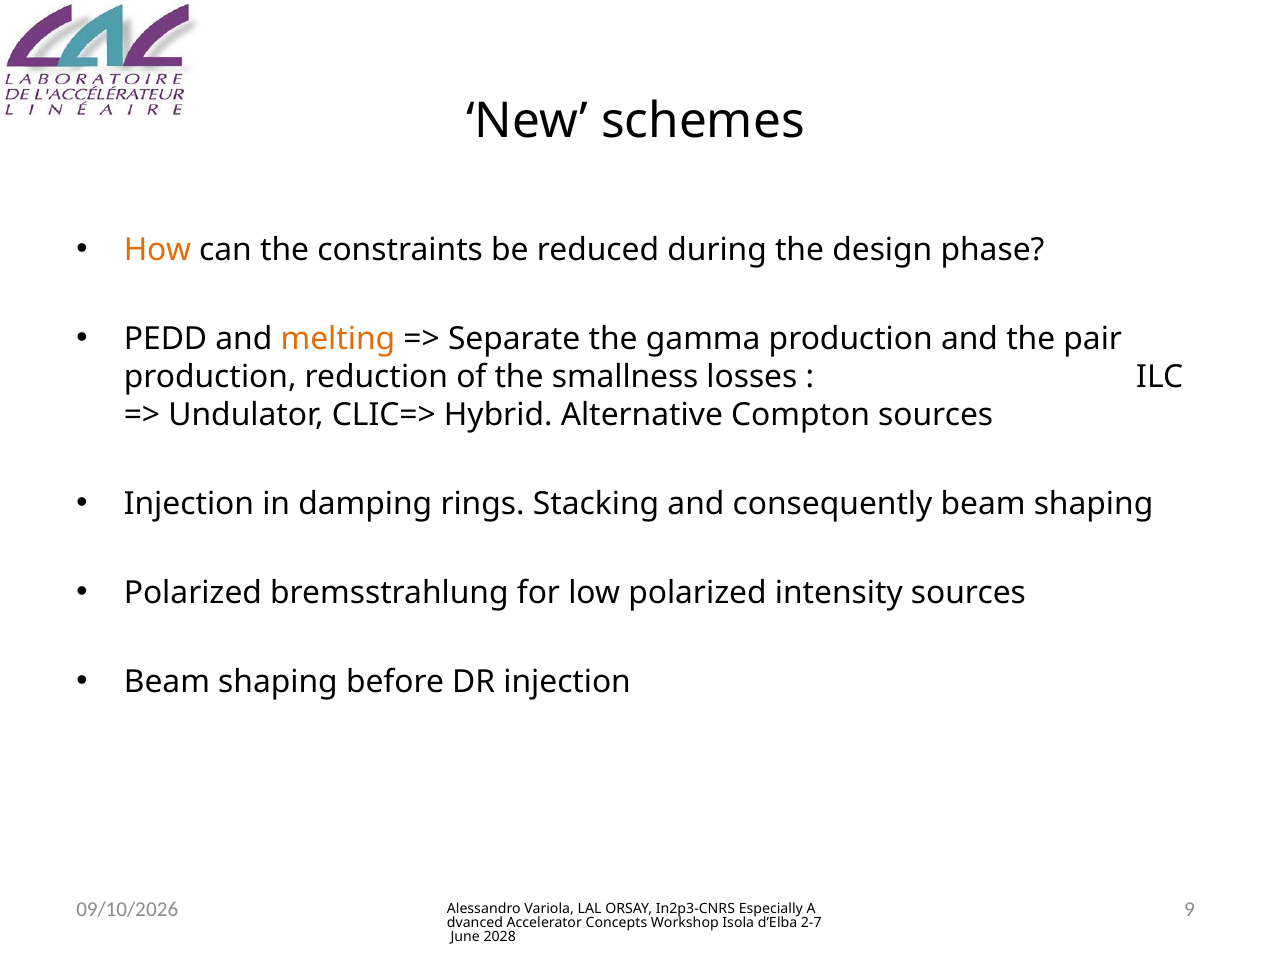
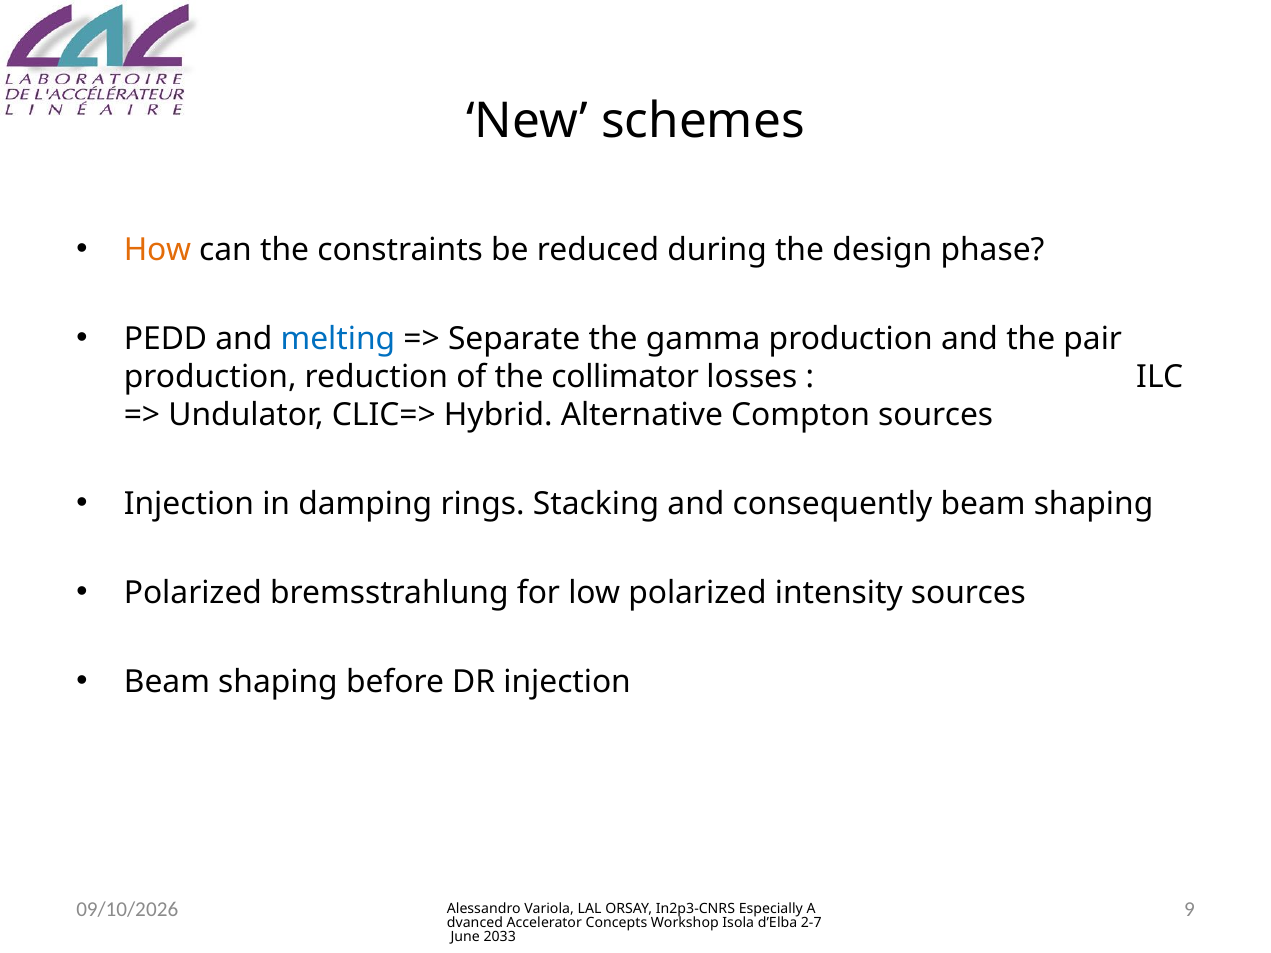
melting colour: orange -> blue (338, 339)
smallness: smallness -> collimator (625, 377)
2028: 2028 -> 2033 (500, 937)
